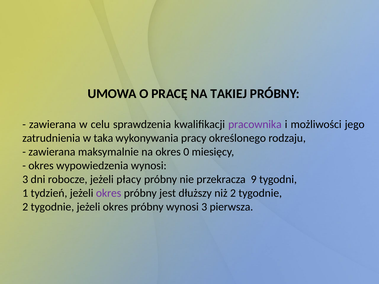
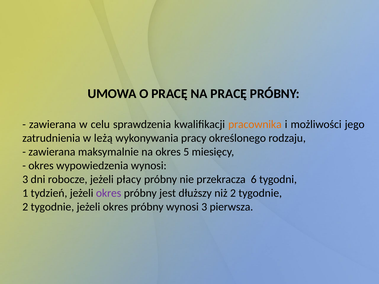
NA TAKIEJ: TAKIEJ -> PRACĘ (229, 94)
pracownika colour: purple -> orange (255, 125)
taka: taka -> leżą (103, 138)
0: 0 -> 5 (186, 152)
9: 9 -> 6 (254, 180)
